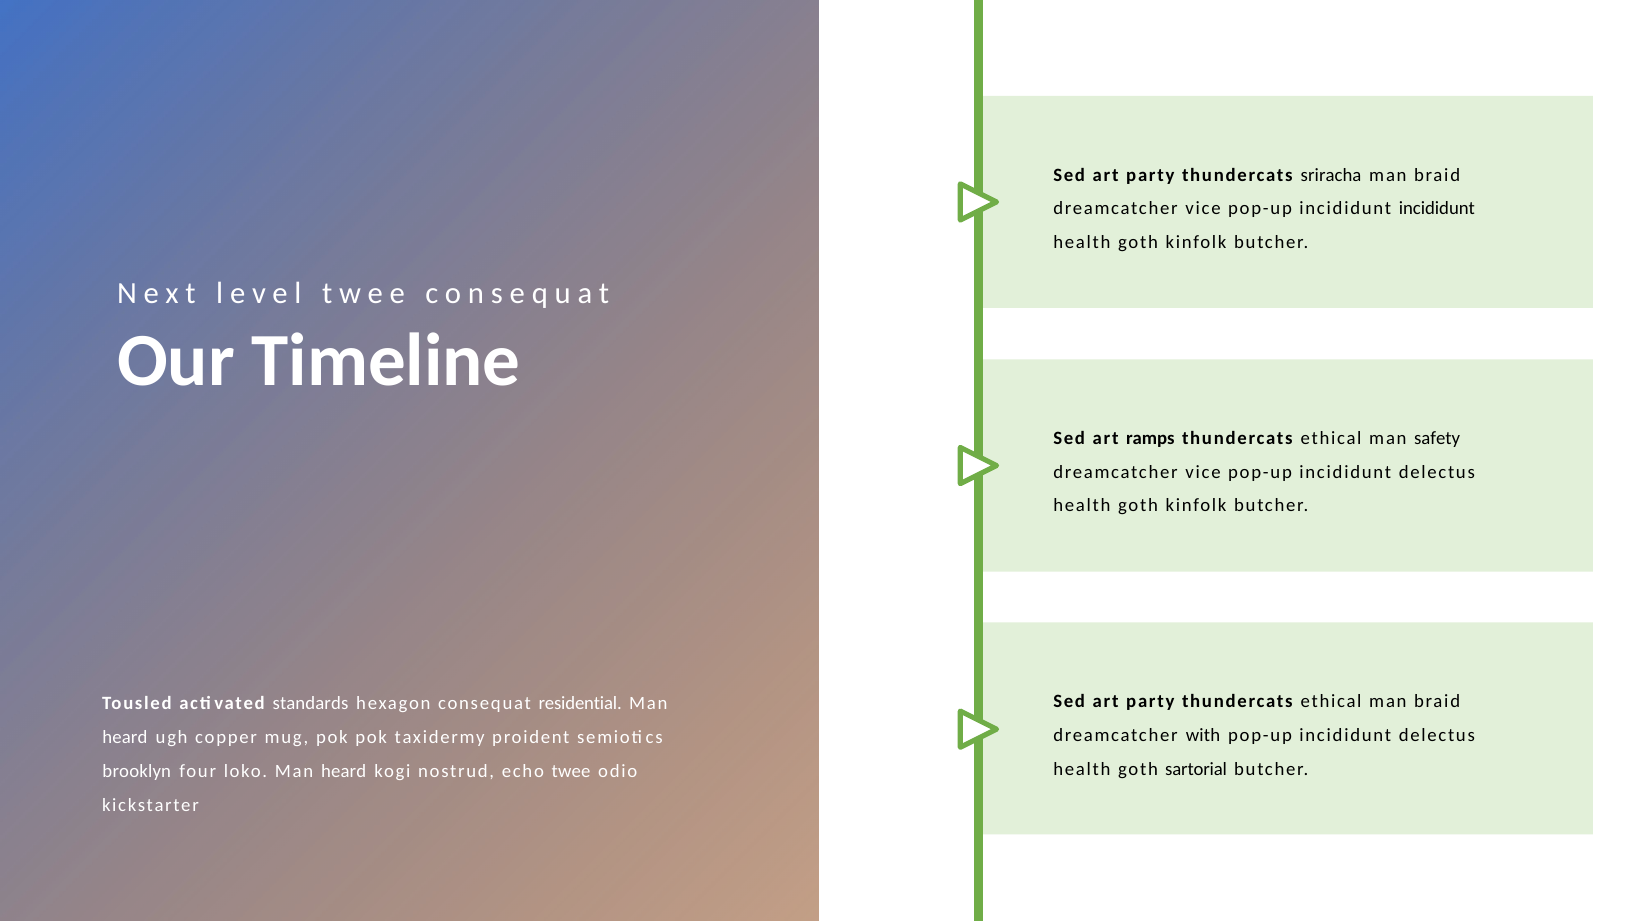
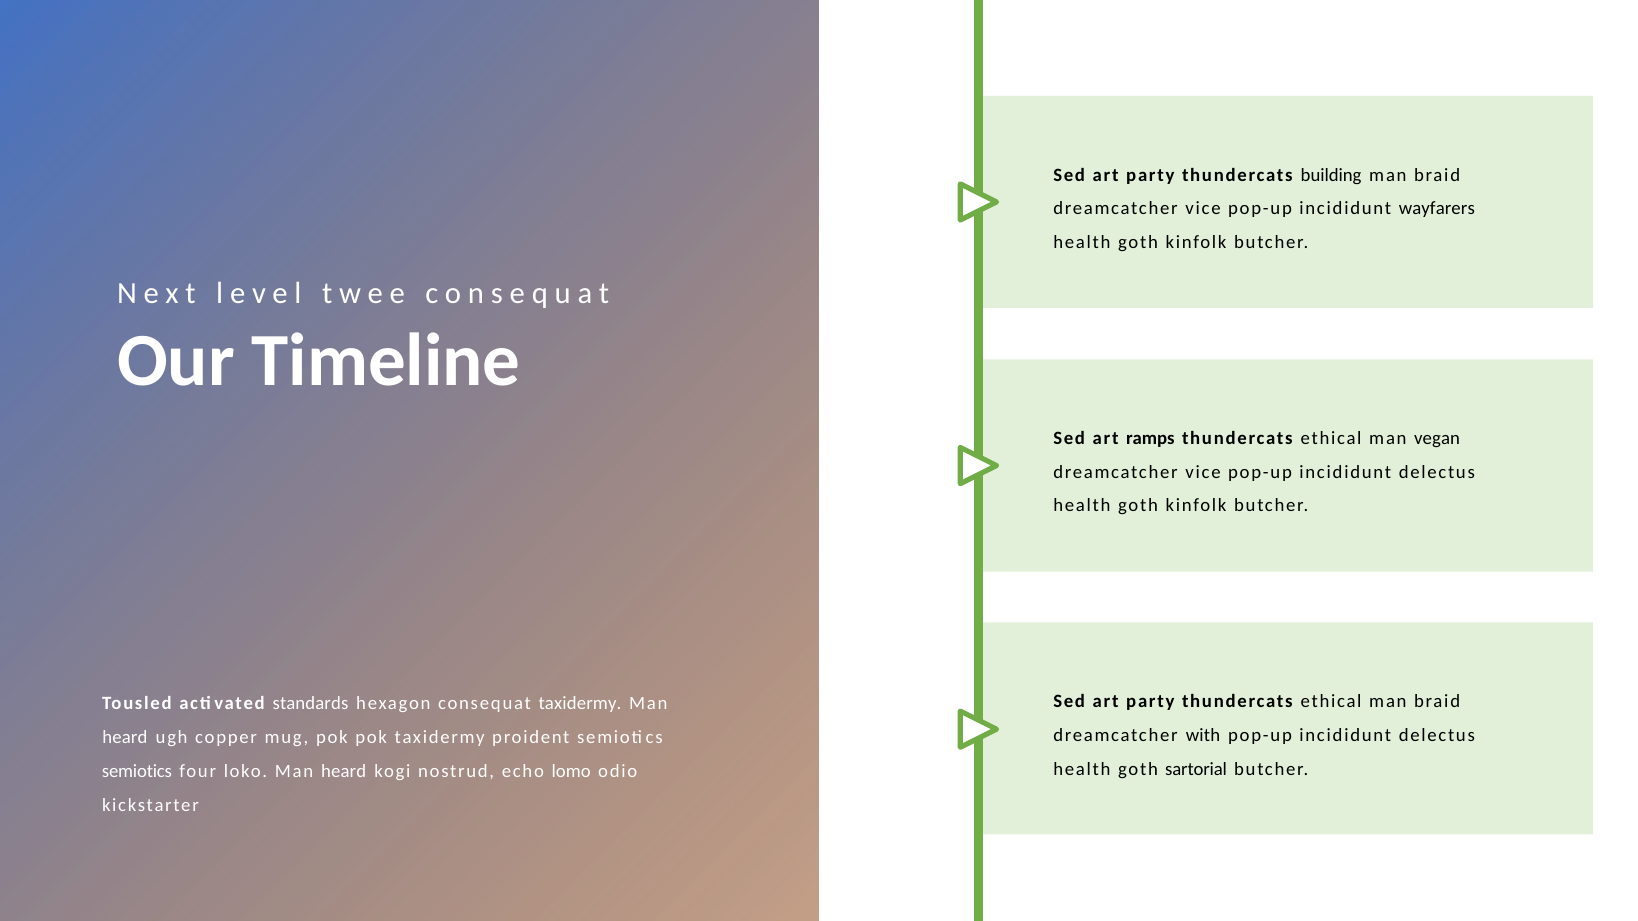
sriracha: sriracha -> building (1331, 175)
incididunt incididunt: incididunt -> wayfarers (1437, 209)
safety: safety -> vegan (1437, 438)
consequat residential: residential -> taxidermy (580, 704)
brooklyn: brooklyn -> semiotics (137, 772)
echo twee: twee -> lomo (571, 772)
